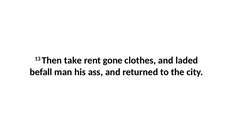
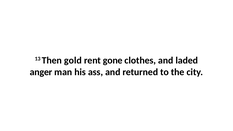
take: take -> gold (73, 60)
befall: befall -> anger (41, 72)
